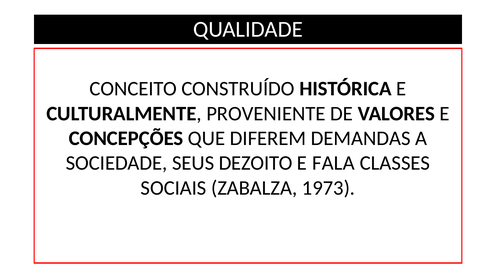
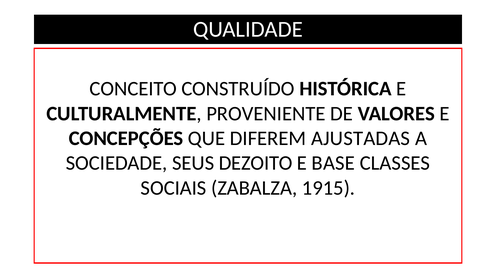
DEMANDAS: DEMANDAS -> AJUSTADAS (361, 138)
FALA: FALA -> BASE (333, 163)
1973: 1973 -> 1915 (329, 188)
